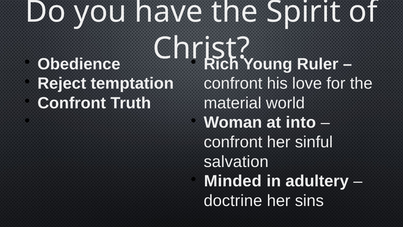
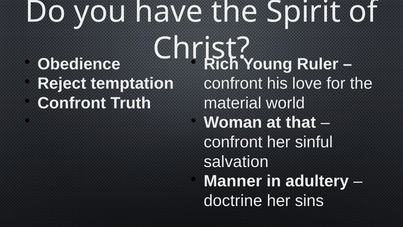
into: into -> that (301, 122)
Minded: Minded -> Manner (233, 181)
